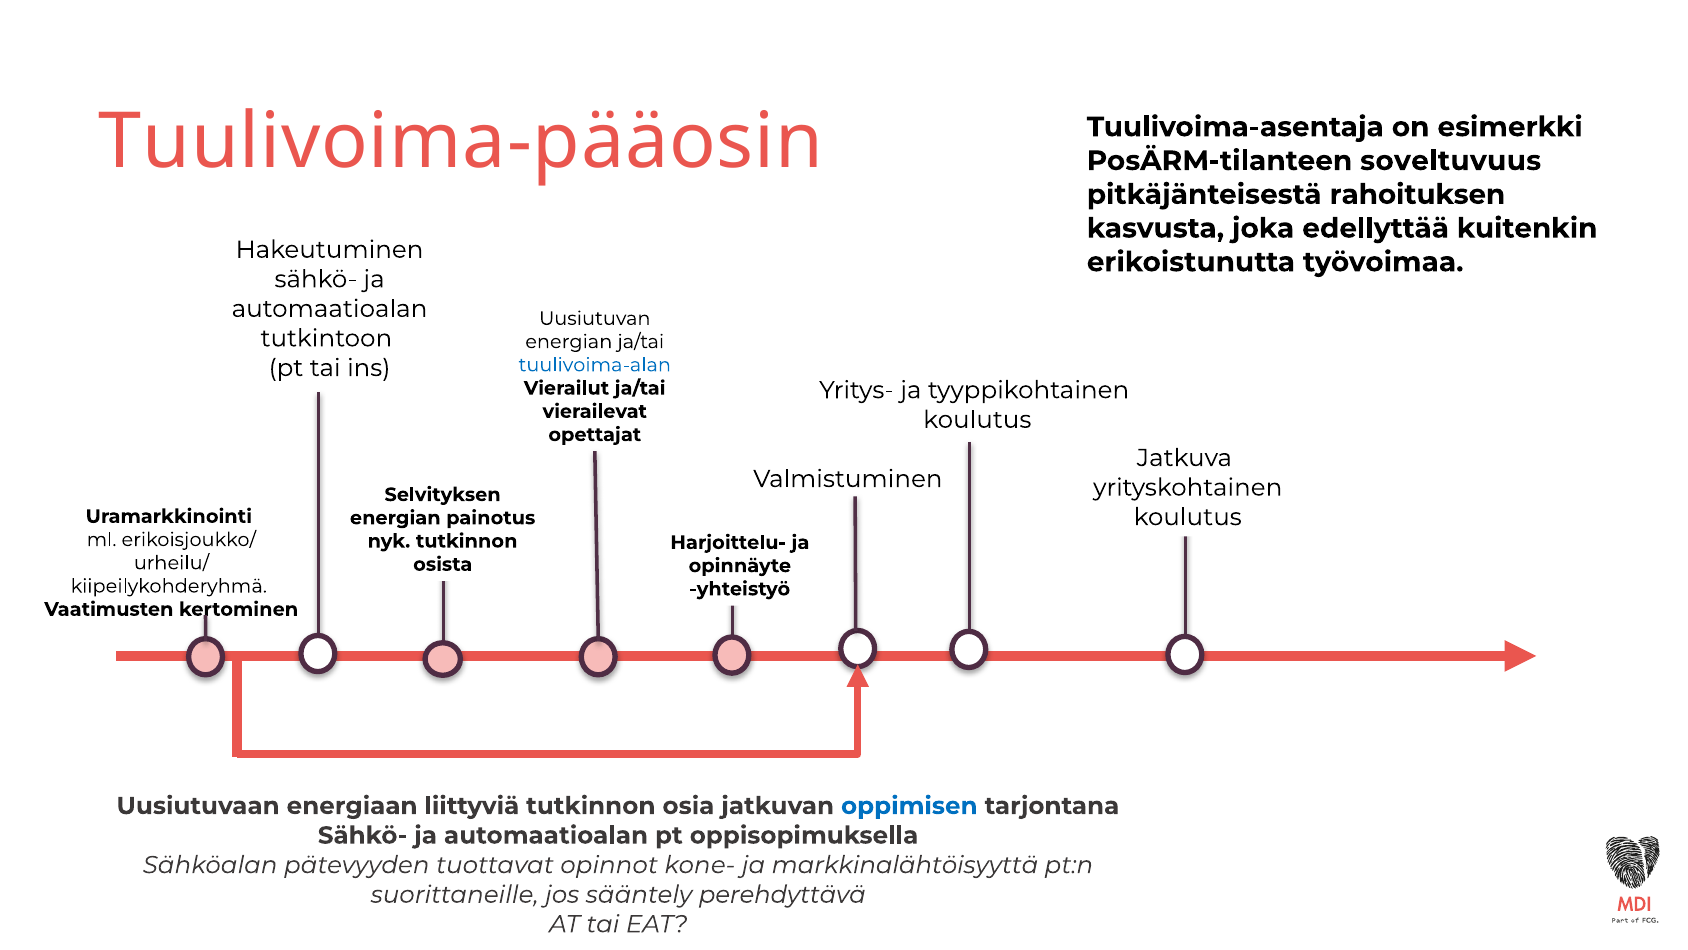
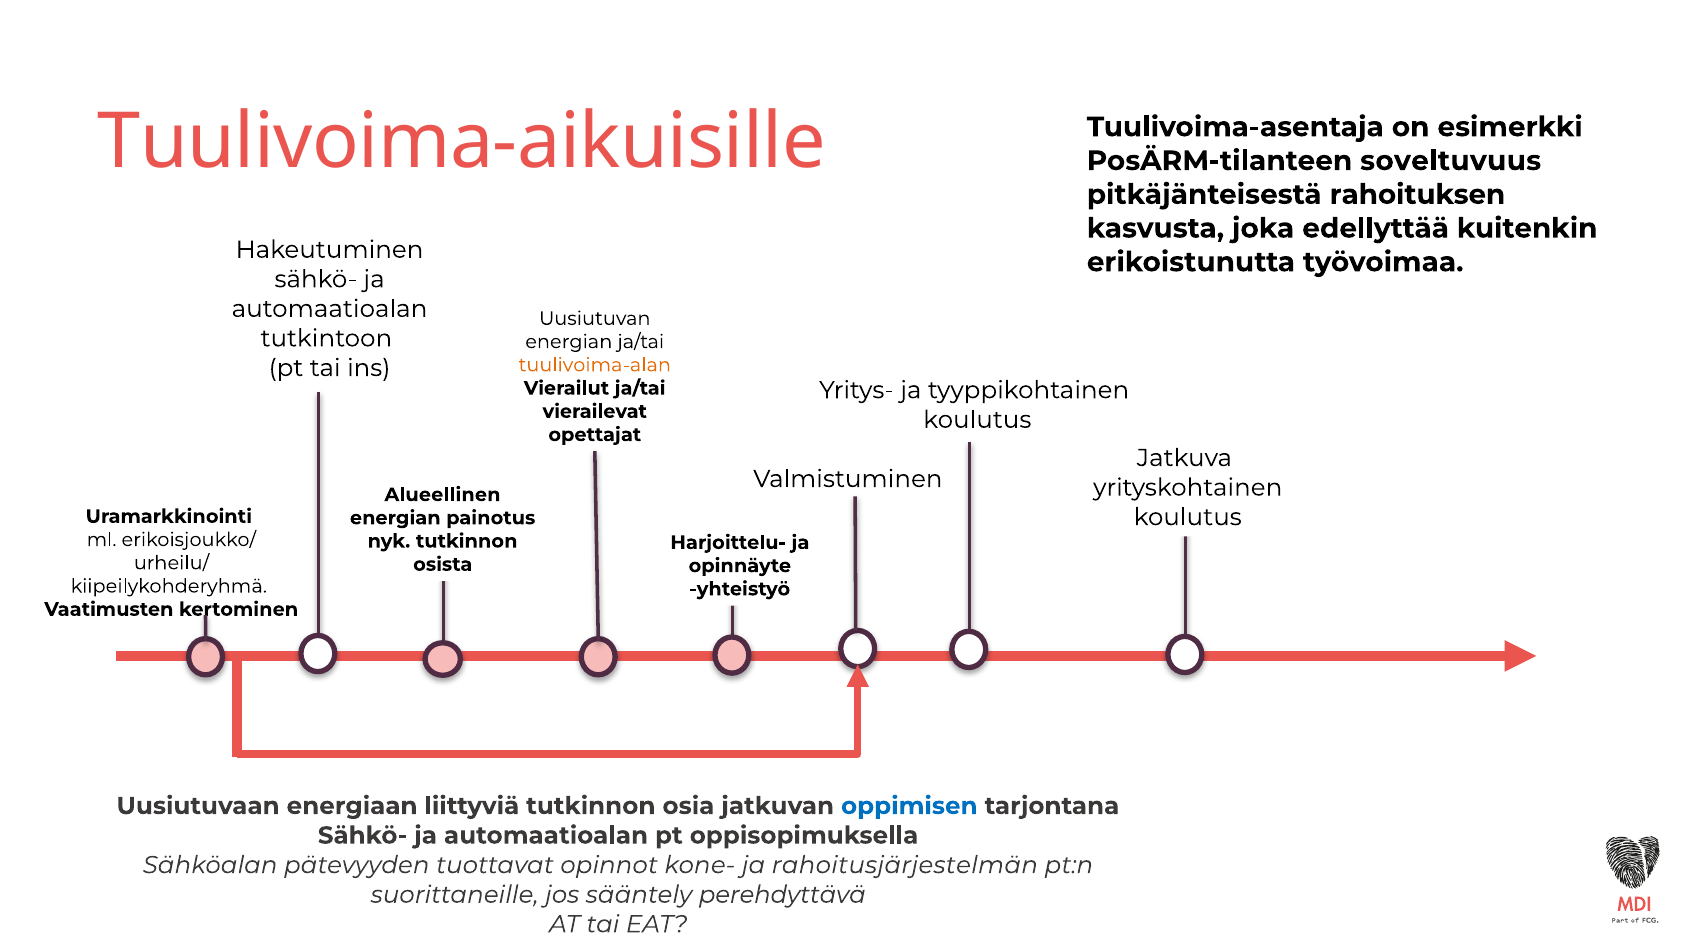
Tuulivoima-pääosin: Tuulivoima-pääosin -> Tuulivoima-aikuisille (462, 142)
tuulivoima-alan colour: blue -> orange (595, 365)
Selvityksen: Selvityksen -> Alueellinen (443, 494)
markkinalähtöisyyttä: markkinalähtöisyyttä -> rahoitusjärjestelmän (905, 865)
